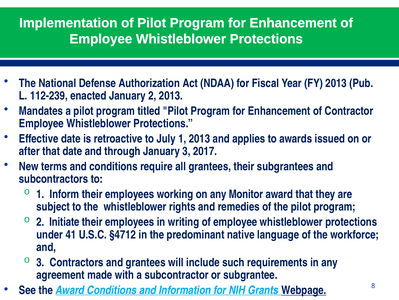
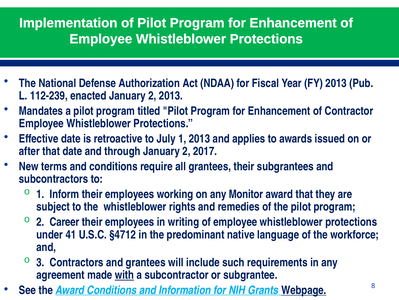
through January 3: 3 -> 2 (186, 151)
Initiate: Initiate -> Career (64, 221)
with underline: none -> present (124, 274)
